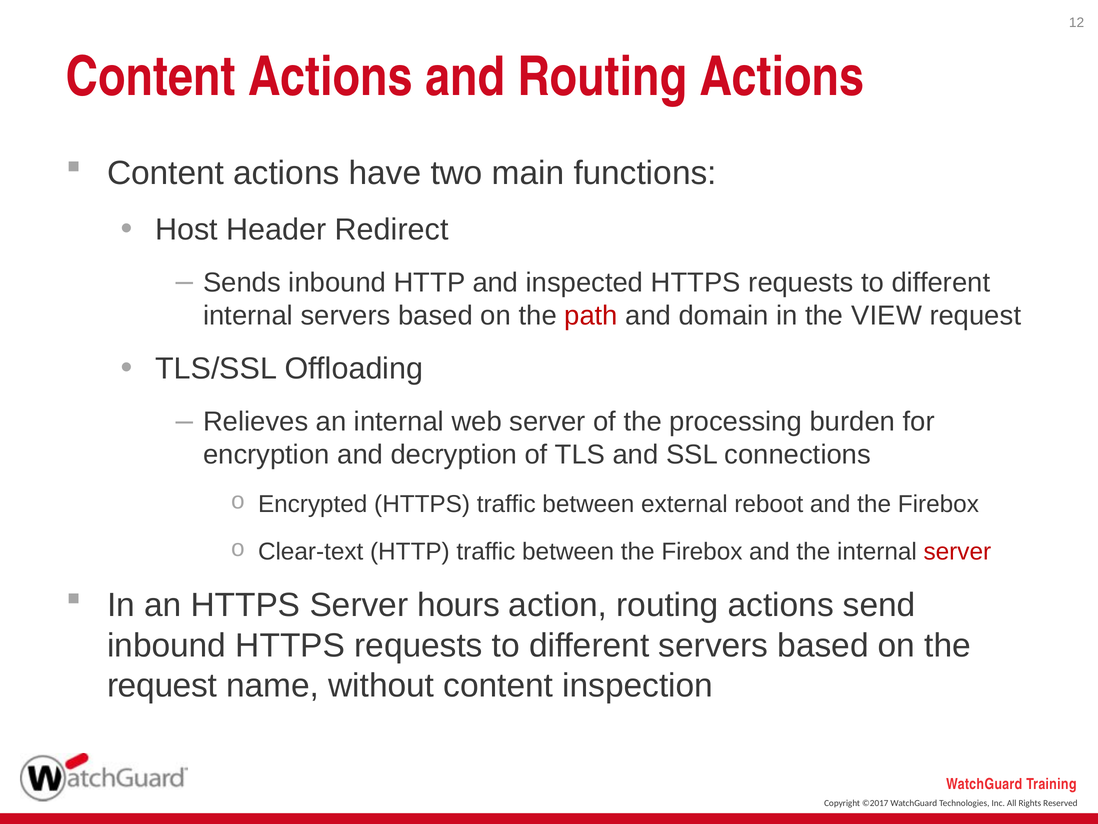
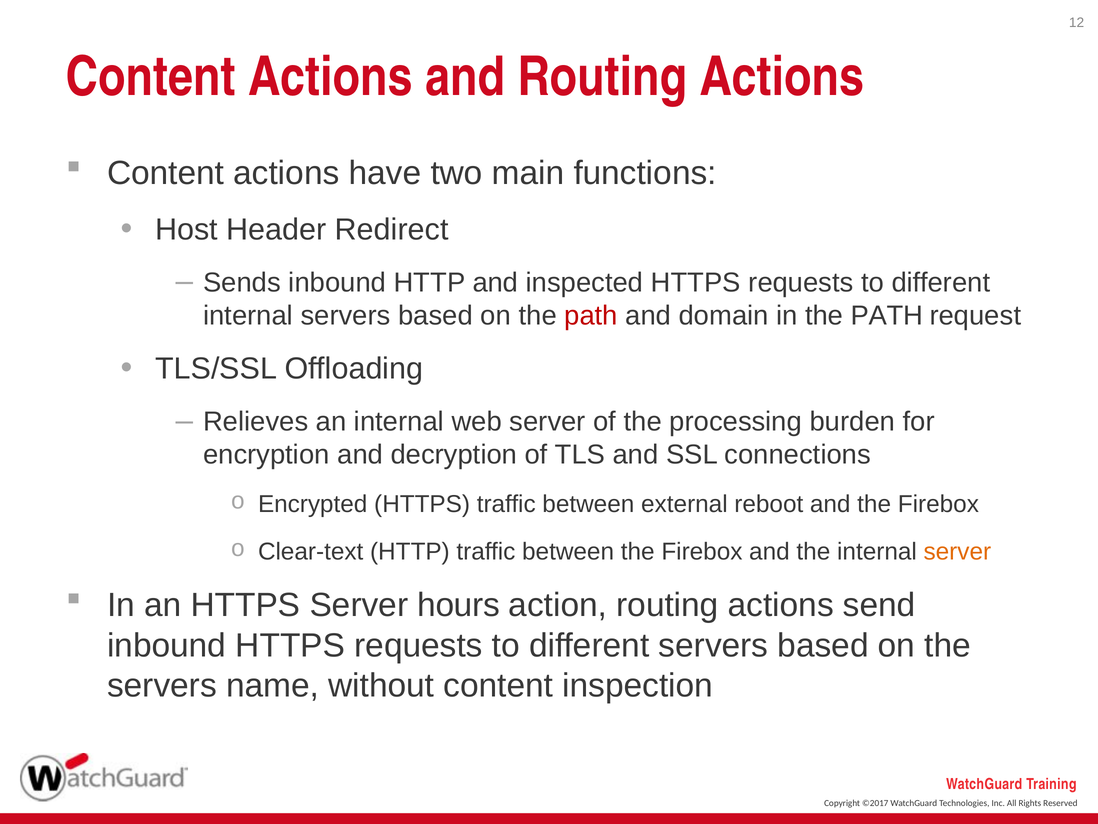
in the VIEW: VIEW -> PATH (887, 315)
server colour: red -> orange (957, 551)
request: request -> servers (162, 685)
